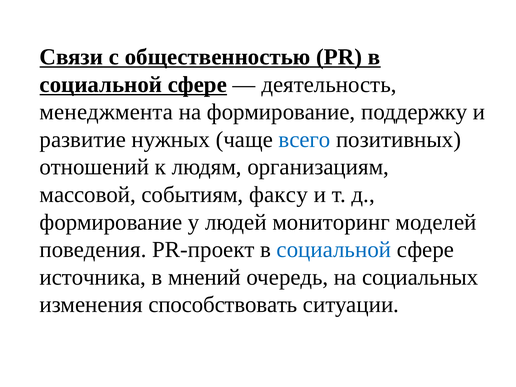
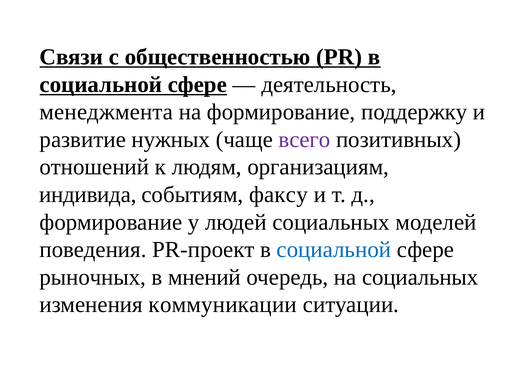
всего colour: blue -> purple (304, 140)
массовой: массовой -> индивида (88, 195)
людей мониторинг: мониторинг -> социальных (331, 222)
источника: источника -> рыночных (93, 277)
способствовать: способствовать -> коммуникации (223, 305)
